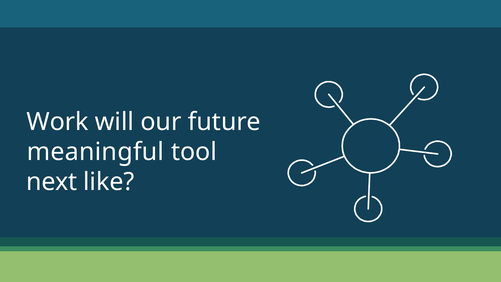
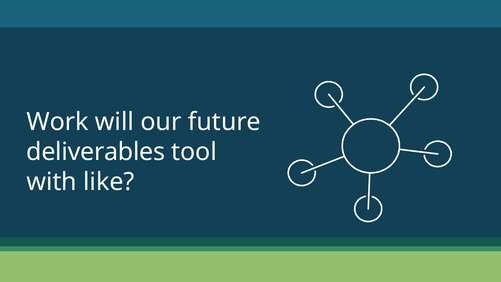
meaningful: meaningful -> deliverables (96, 152)
next: next -> with (52, 182)
